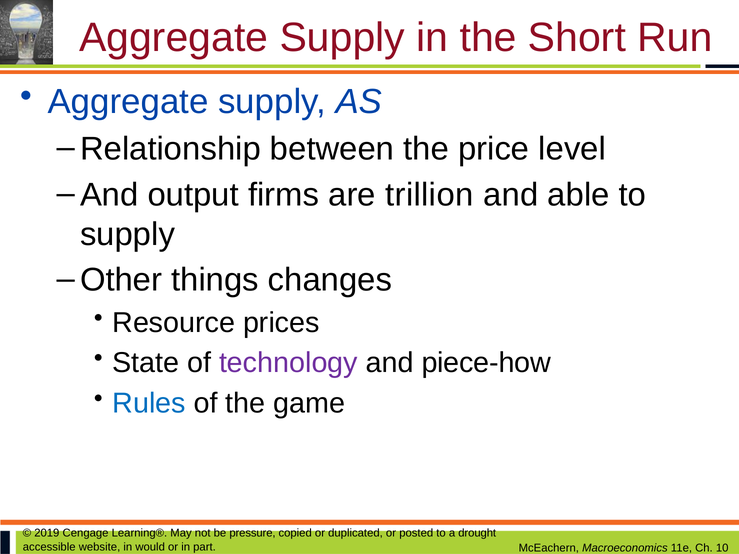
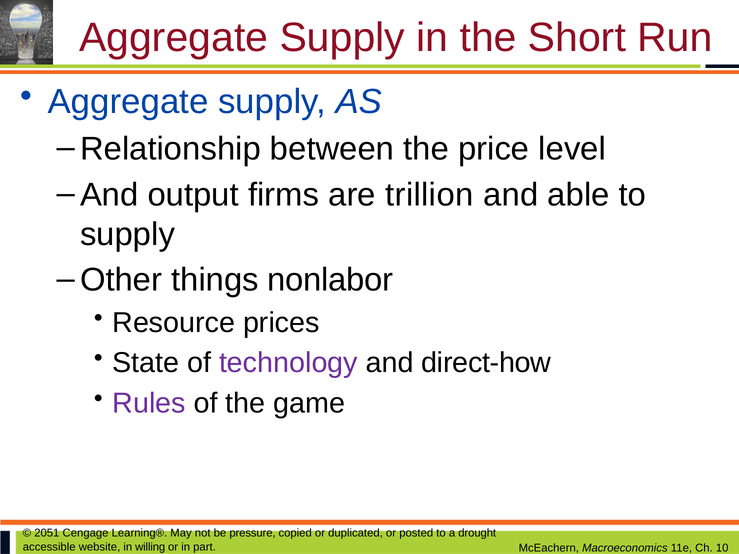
changes: changes -> nonlabor (330, 280)
piece-how: piece-how -> direct-how (486, 363)
Rules colour: blue -> purple (149, 403)
2019: 2019 -> 2051 (47, 533)
would: would -> willing (150, 547)
